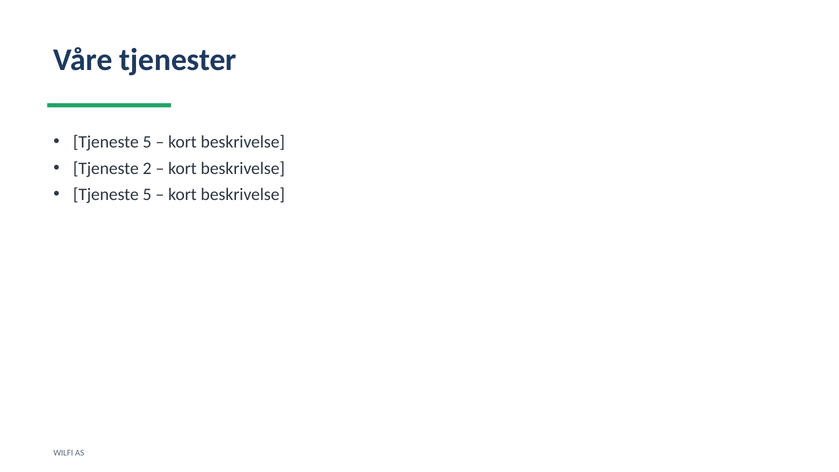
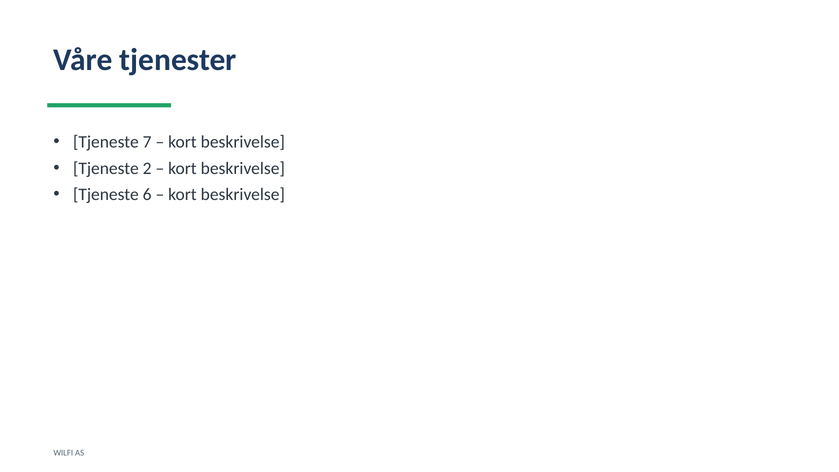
5: 5 -> 7 (147, 142)
5: 5 -> 6 (147, 195)
